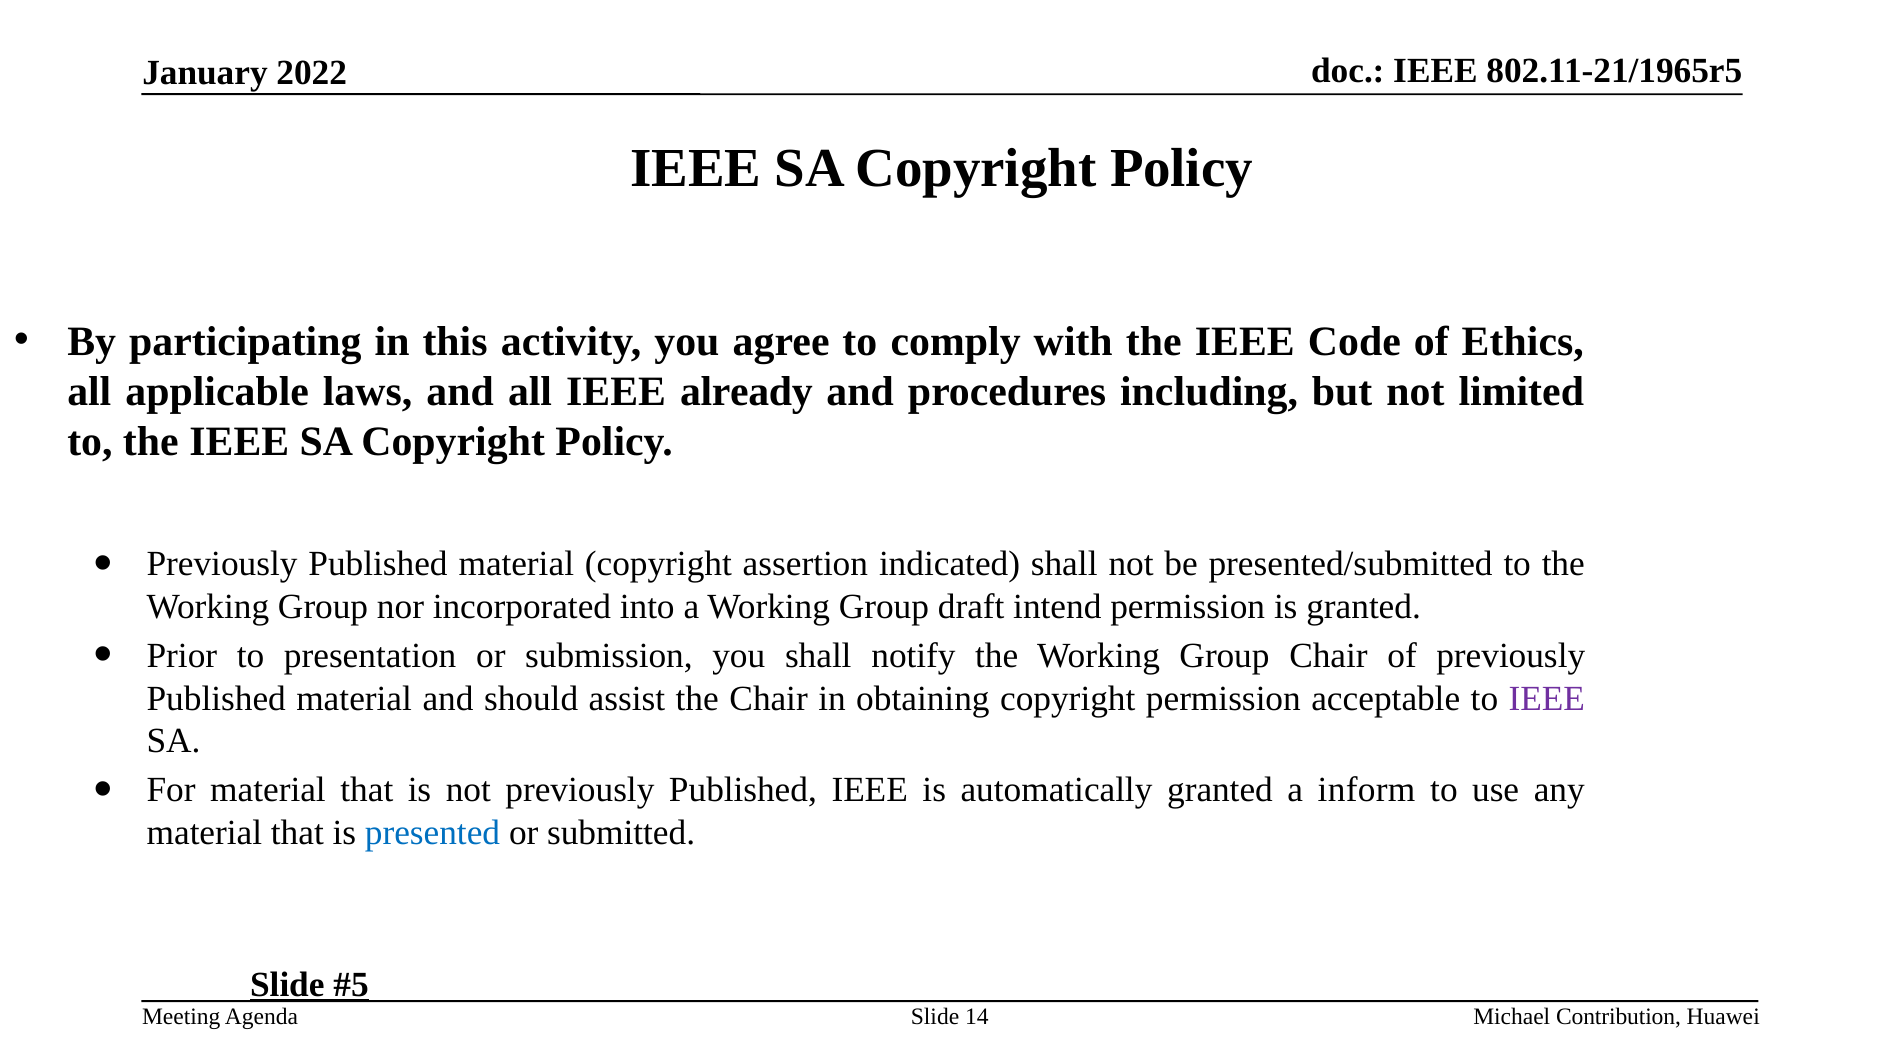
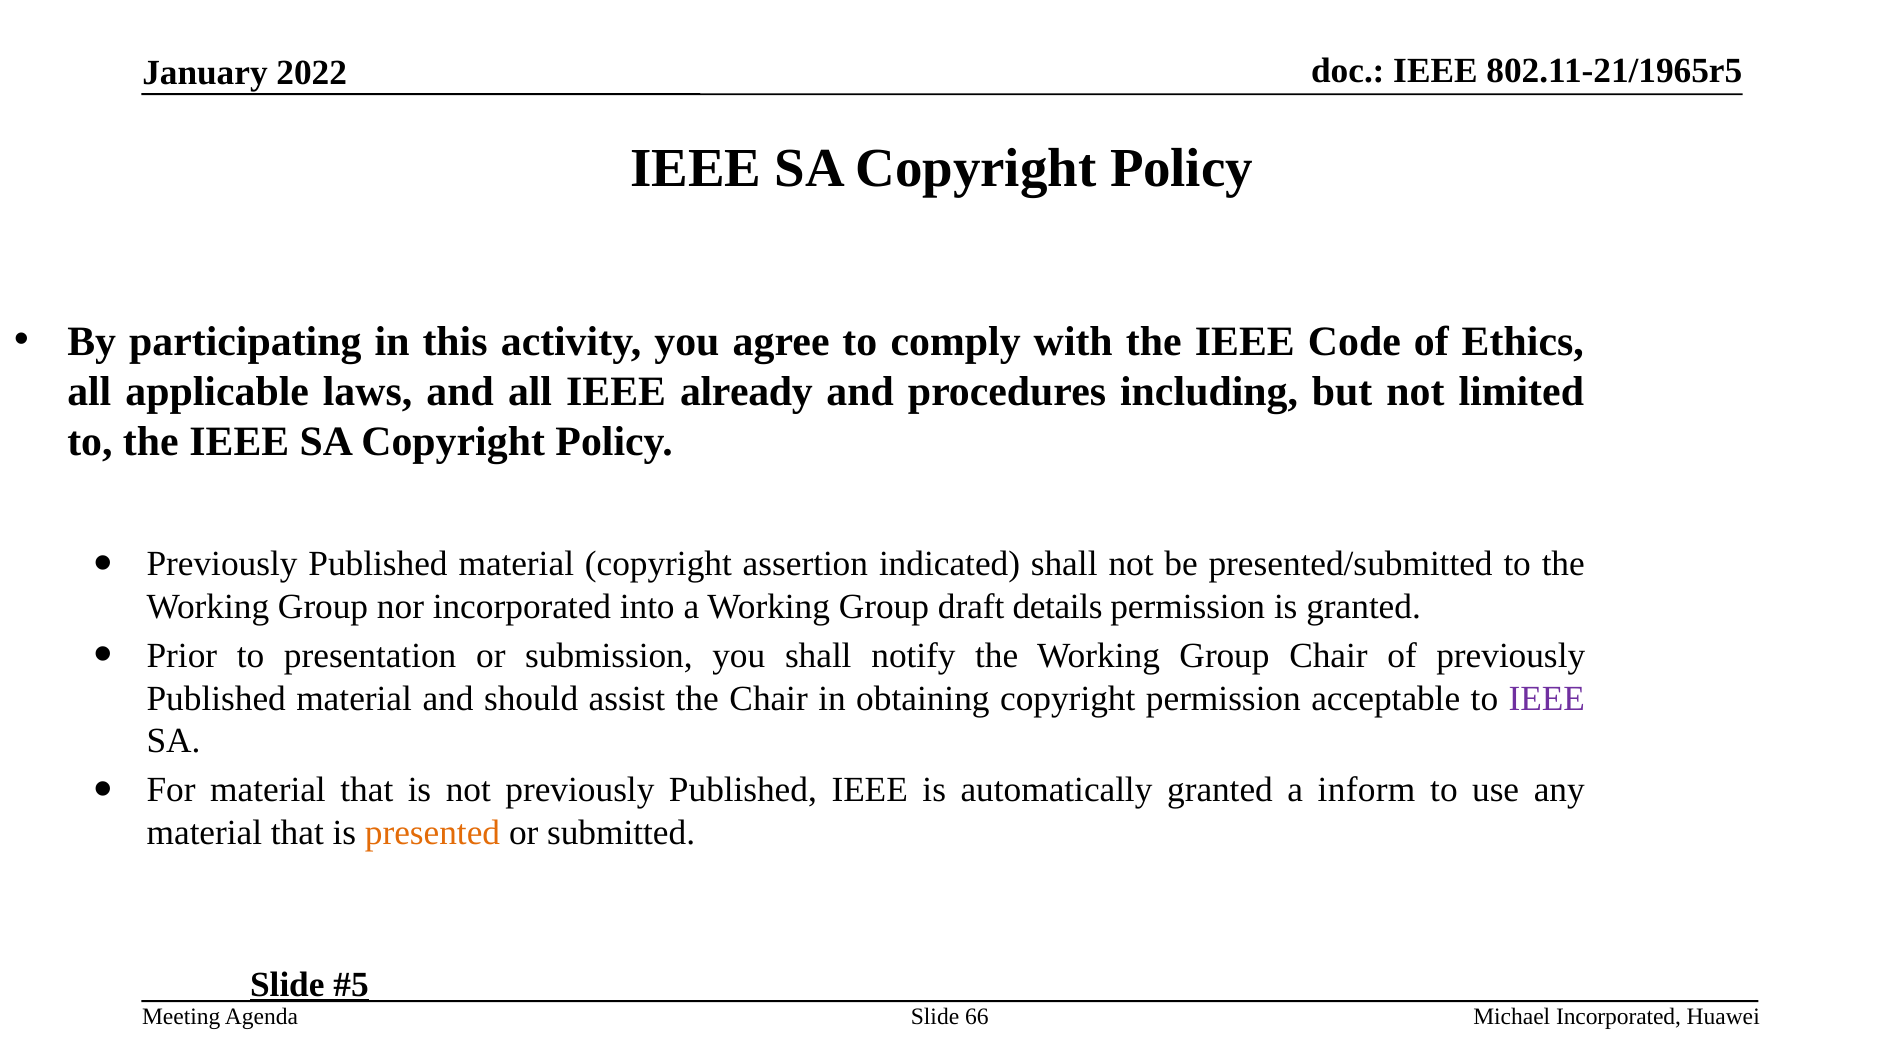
intend: intend -> details (1058, 606)
presented colour: blue -> orange (432, 832)
14: 14 -> 66 (977, 1016)
Michael Contribution: Contribution -> Incorporated (1618, 1016)
